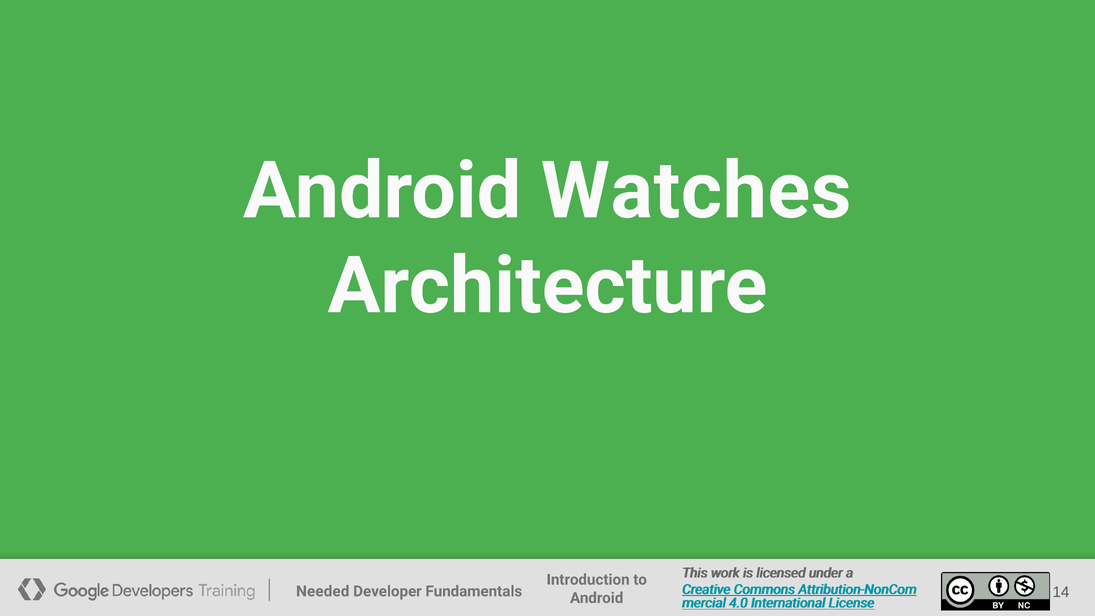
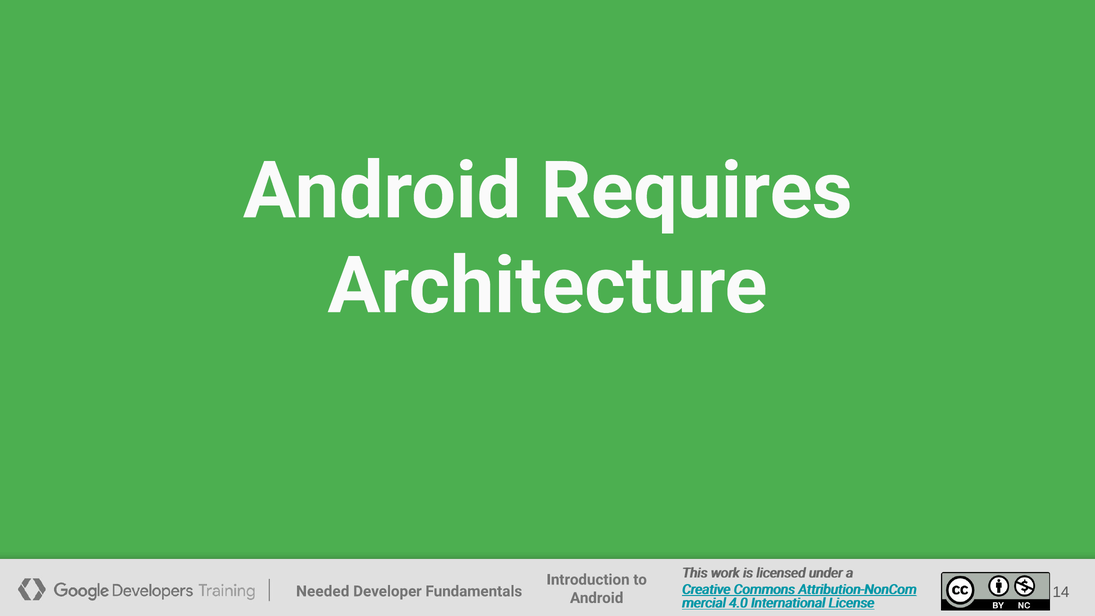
Watches: Watches -> Requires (697, 191)
